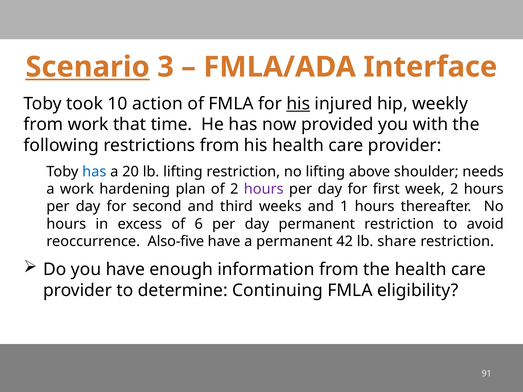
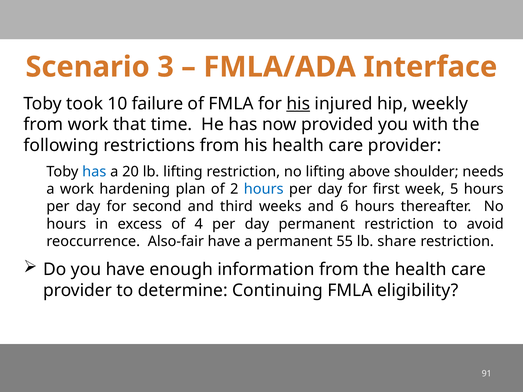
Scenario underline: present -> none (88, 67)
action: action -> failure (158, 104)
hours colour: purple -> blue (264, 189)
week 2: 2 -> 5 (454, 189)
1: 1 -> 6 (344, 207)
6: 6 -> 4 (199, 224)
Also-five: Also-five -> Also-fair (176, 242)
42: 42 -> 55 (345, 242)
